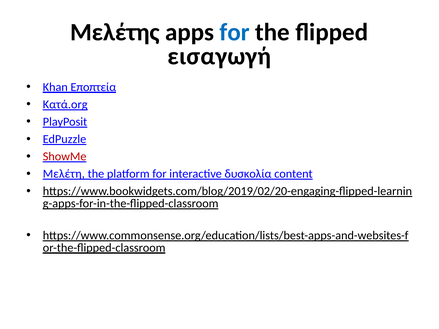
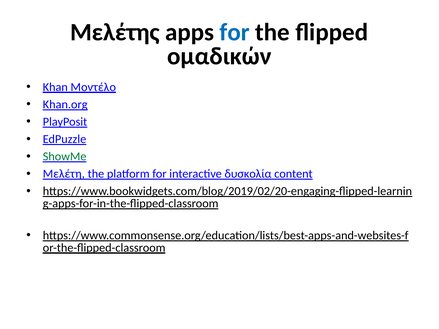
εισαγωγή: εισαγωγή -> ομαδικών (219, 56)
Εποπτεία: Εποπτεία -> Μοντέλο (93, 87)
Κατά.org: Κατά.org -> Khan.org (65, 105)
ShowMe colour: red -> green (65, 157)
